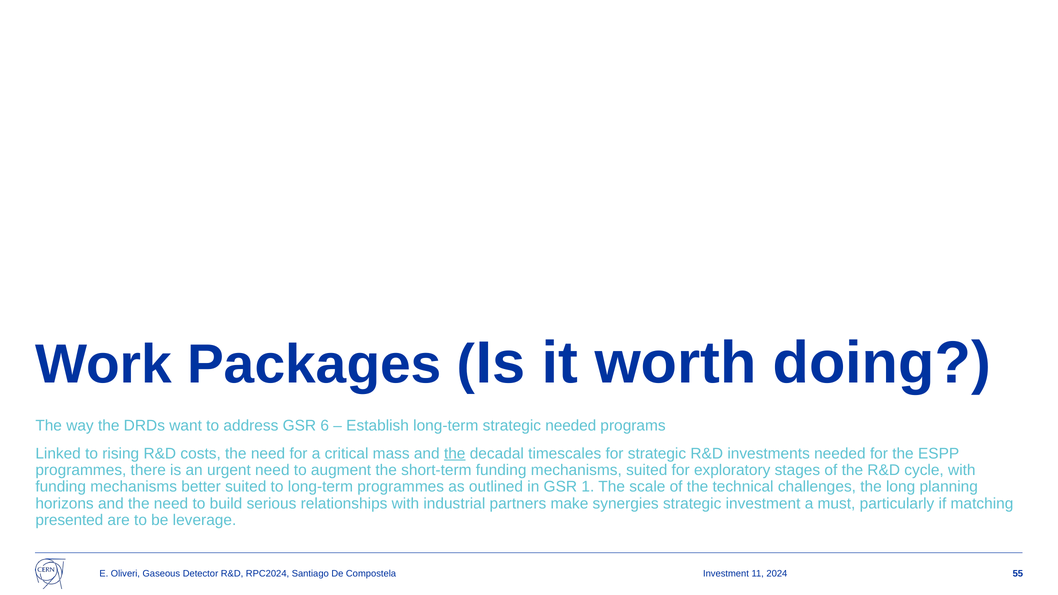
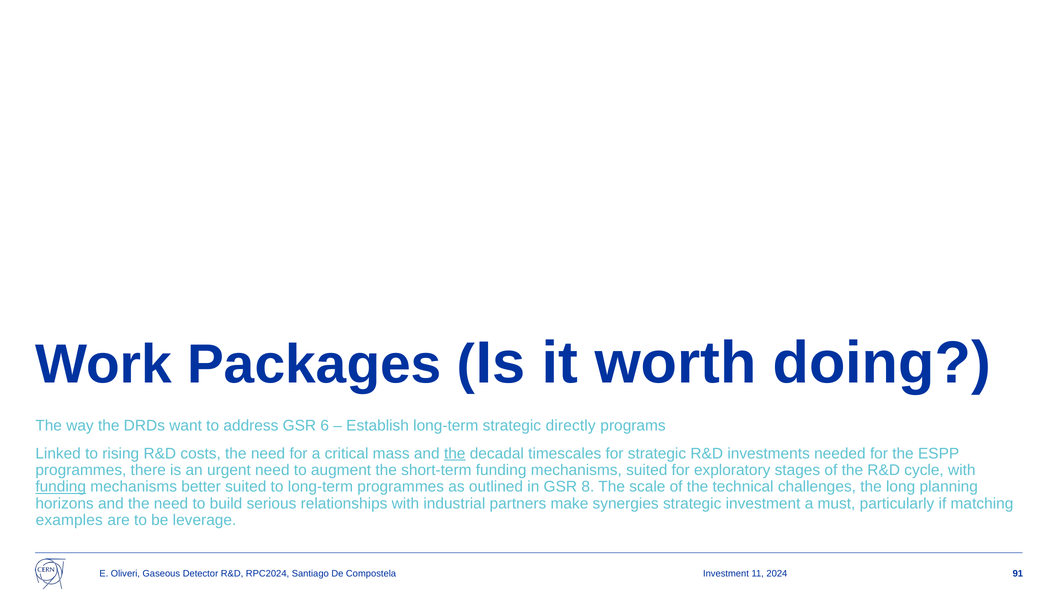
strategic needed: needed -> directly (571, 426)
funding underline: none -> present (61, 487)
1: 1 -> 8 (588, 487)
presented: presented -> examples (69, 520)
55: 55 -> 91 (1018, 574)
